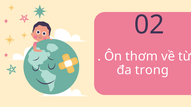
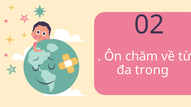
thơm: thơm -> chăm (142, 56)
